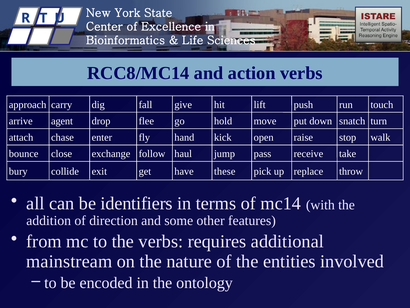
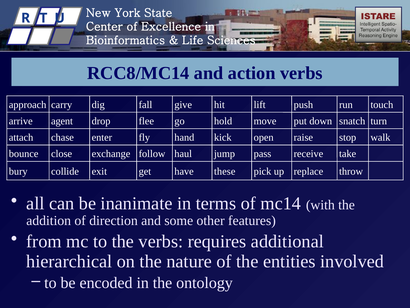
identifiers: identifiers -> inanimate (137, 203)
mainstream: mainstream -> hierarchical (69, 261)
